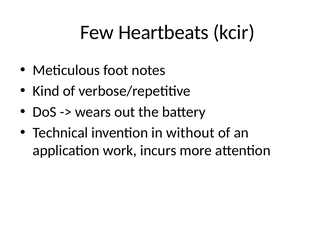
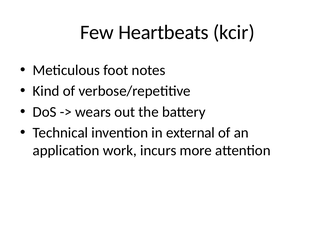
without: without -> external (190, 133)
